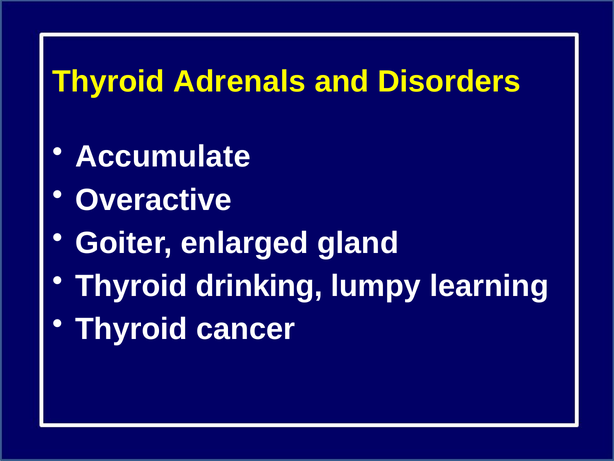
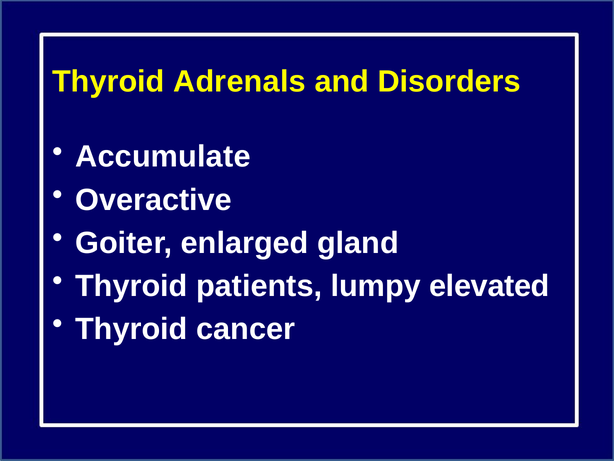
drinking: drinking -> patients (259, 286)
learning: learning -> elevated (489, 286)
